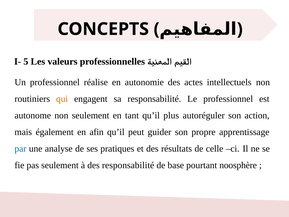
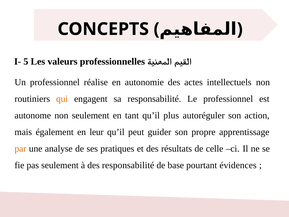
afin: afin -> leur (97, 132)
par colour: blue -> orange (20, 148)
noosphère: noosphère -> évidences (238, 165)
